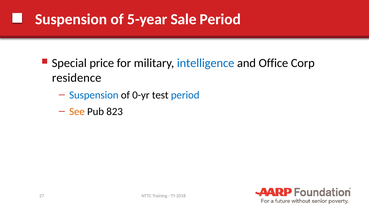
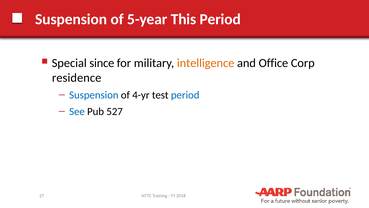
Sale: Sale -> This (184, 19)
price: price -> since (102, 63)
intelligence colour: blue -> orange (206, 63)
0-yr: 0-yr -> 4-yr (141, 95)
See colour: orange -> blue (77, 111)
823: 823 -> 527 (115, 111)
